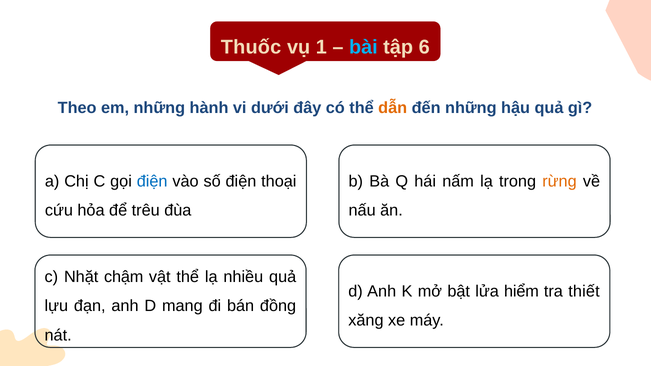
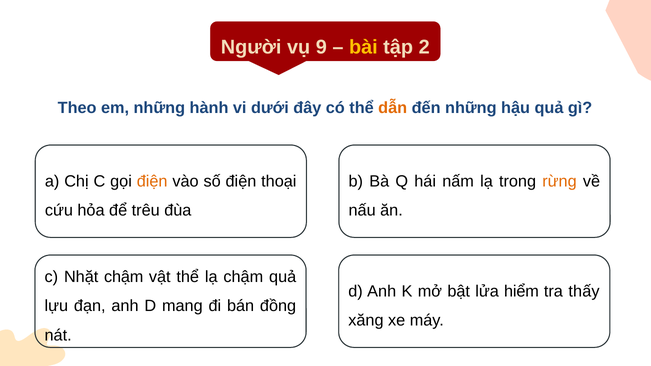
Thuốc: Thuốc -> Người (251, 47)
1: 1 -> 9 (321, 47)
bài colour: light blue -> yellow (363, 47)
6: 6 -> 2 (424, 47)
điện colour: blue -> orange (152, 181)
lạ nhiều: nhiều -> chậm (243, 277)
thiết: thiết -> thấy (584, 291)
